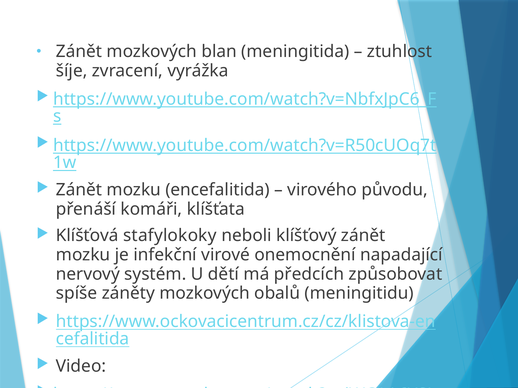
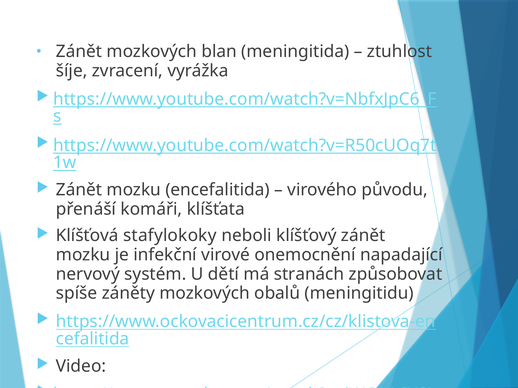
předcích: předcích -> stranách (309, 274)
